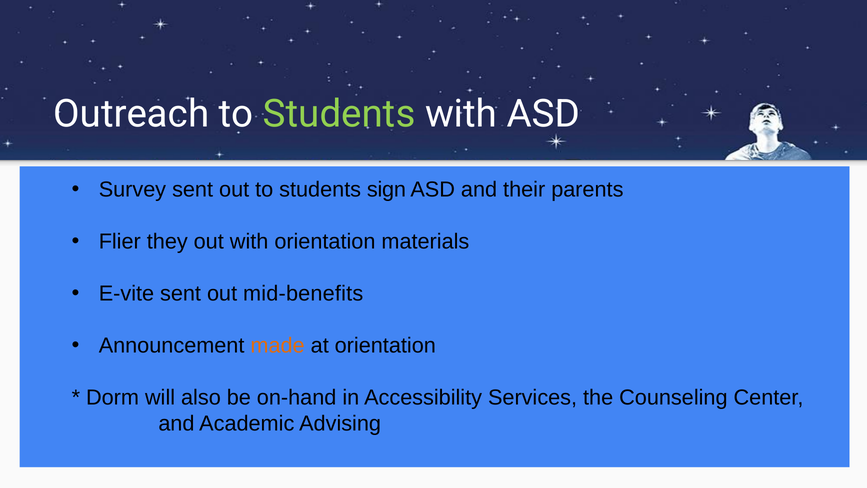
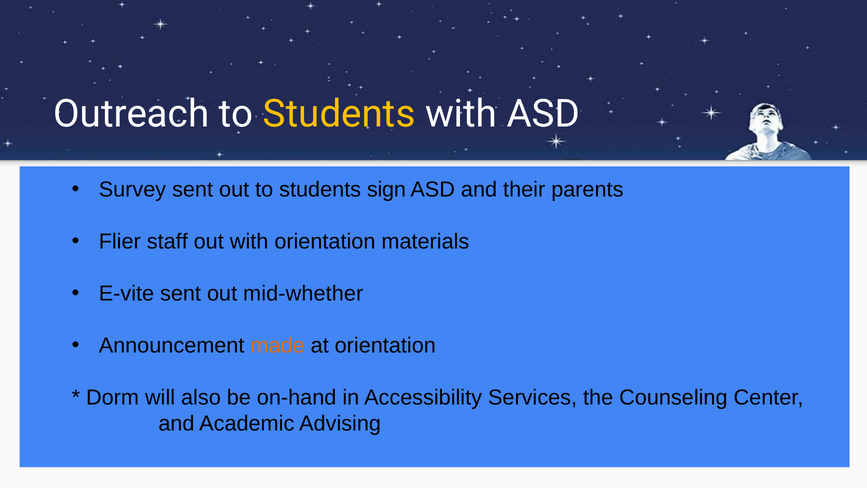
Students colour: light green -> yellow (339, 114)
they: they -> staff (167, 241)
mid-benefits: mid-benefits -> mid-whether (303, 293)
